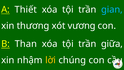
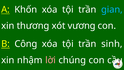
Thiết: Thiết -> Khốn (26, 10)
Than: Than -> Công (26, 44)
giữa: giữa -> sinh (112, 44)
lời colour: yellow -> pink (50, 60)
